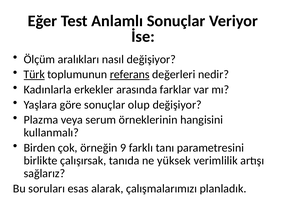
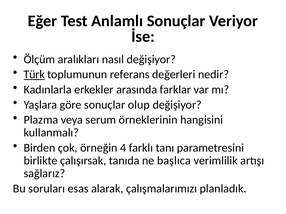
referans underline: present -> none (130, 75)
9: 9 -> 4 (123, 148)
yüksek: yüksek -> başlıca (174, 161)
